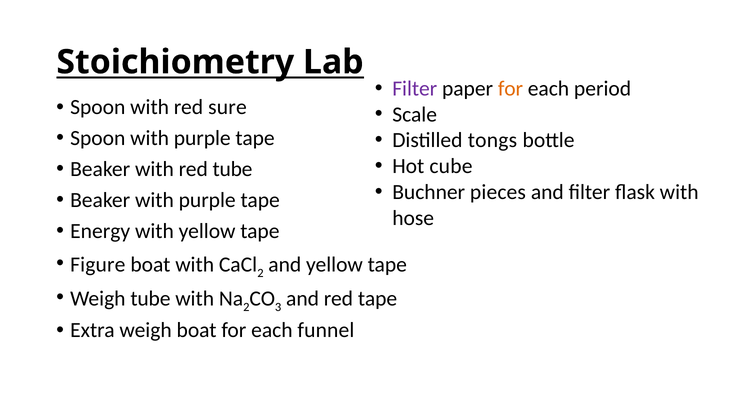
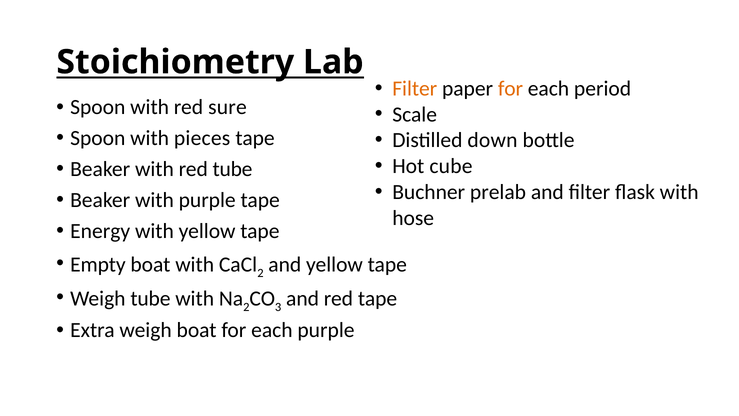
Filter colour: purple -> orange (415, 89)
Spoon with purple: purple -> pieces (202, 138)
tongs: tongs -> down (492, 140)
pieces: pieces -> prelab (498, 192)
Figure: Figure -> Empty (98, 264)
each funnel: funnel -> purple (326, 330)
